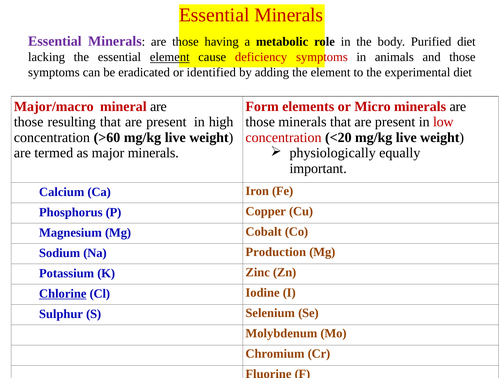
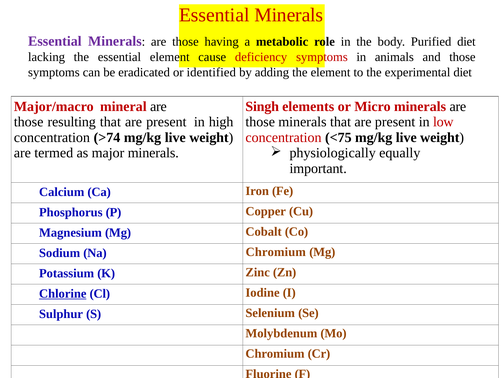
element underline: present -> none (170, 57)
Form: Form -> Singh (262, 106)
>60: >60 -> >74 (107, 137)
<20: <20 -> <75 (338, 137)
Na Production: Production -> Chromium (276, 252)
